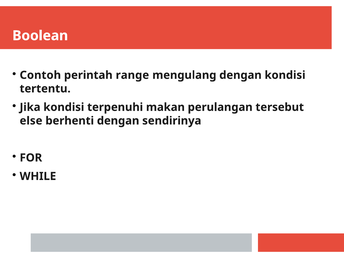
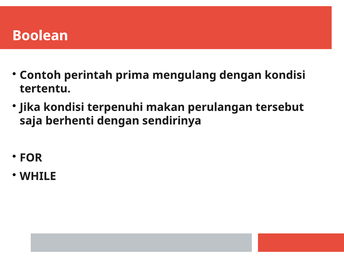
range: range -> prima (132, 75)
else: else -> saja (31, 121)
